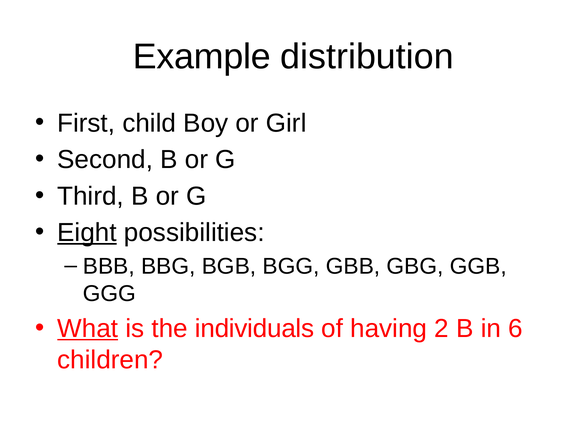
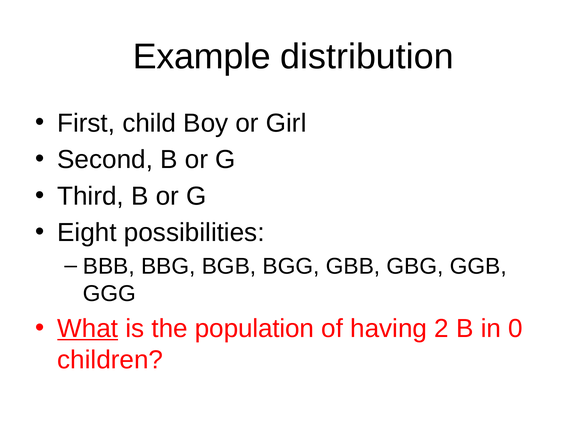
Eight underline: present -> none (87, 233)
individuals: individuals -> population (255, 329)
6: 6 -> 0 (515, 329)
